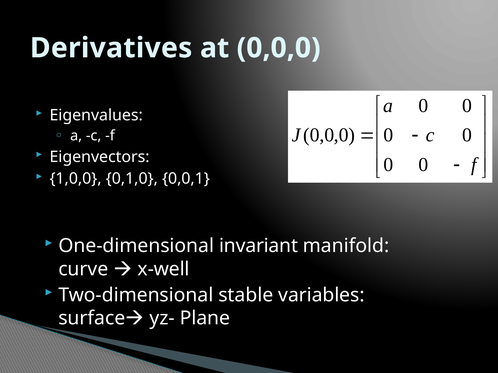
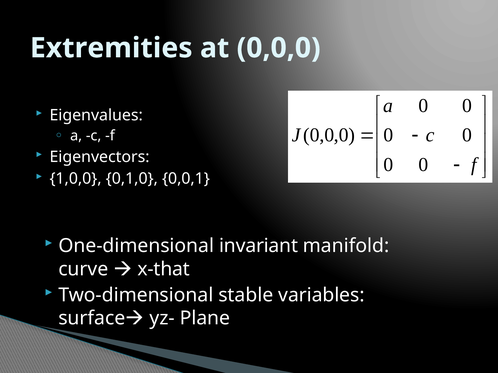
Derivatives: Derivatives -> Extremities (111, 48)
x-well: x-well -> x-that (164, 269)
